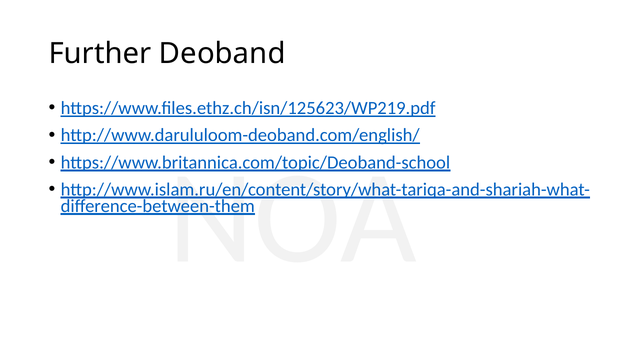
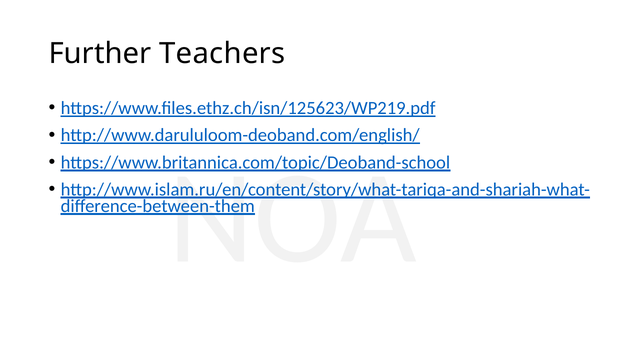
Deoband: Deoband -> Teachers (222, 54)
